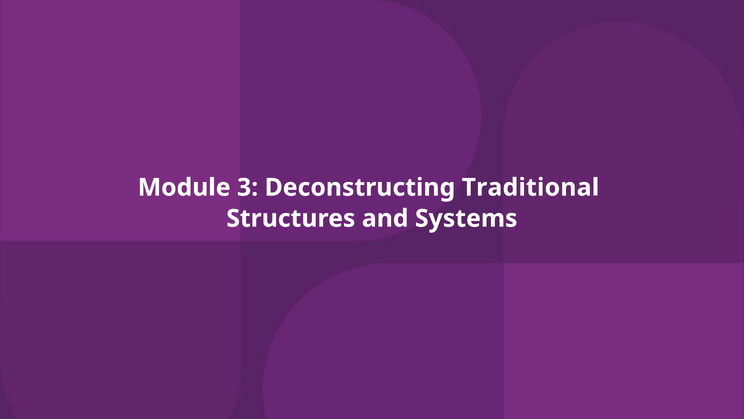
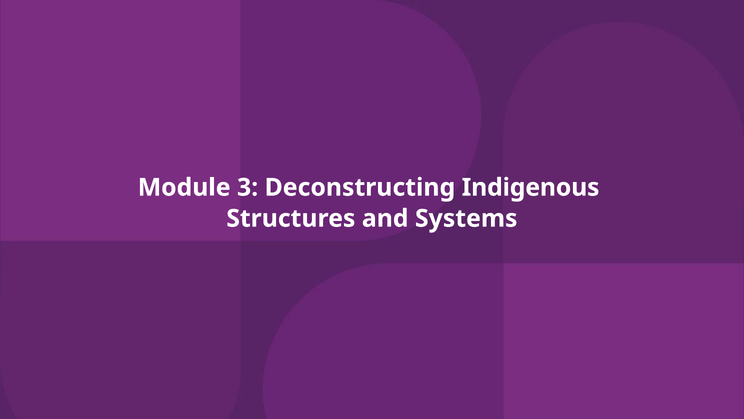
Traditional: Traditional -> Indigenous (531, 187)
